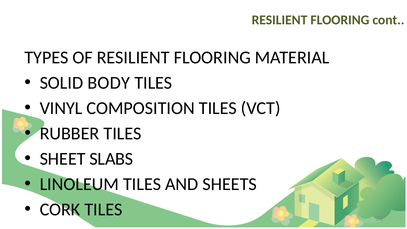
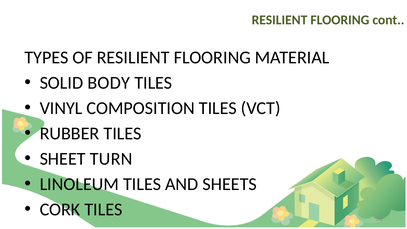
SLABS: SLABS -> TURN (111, 159)
